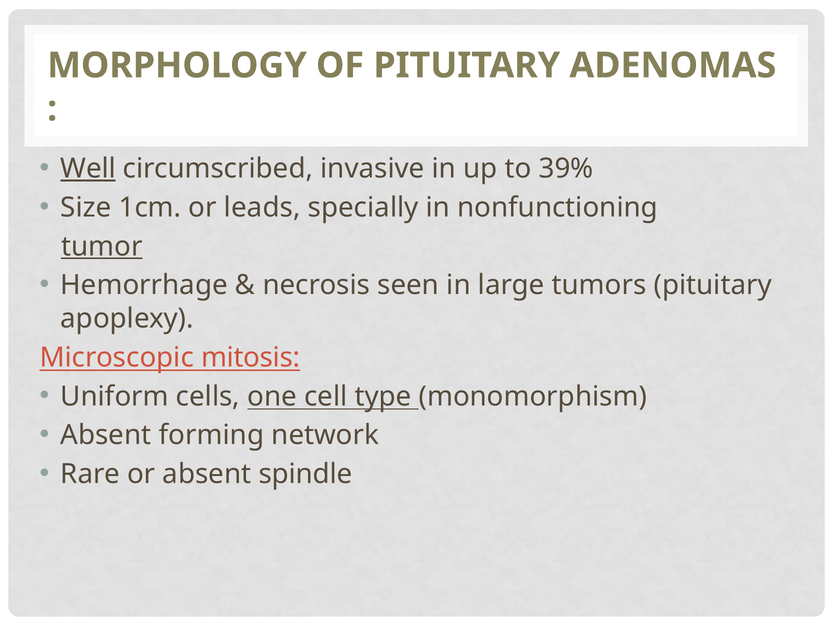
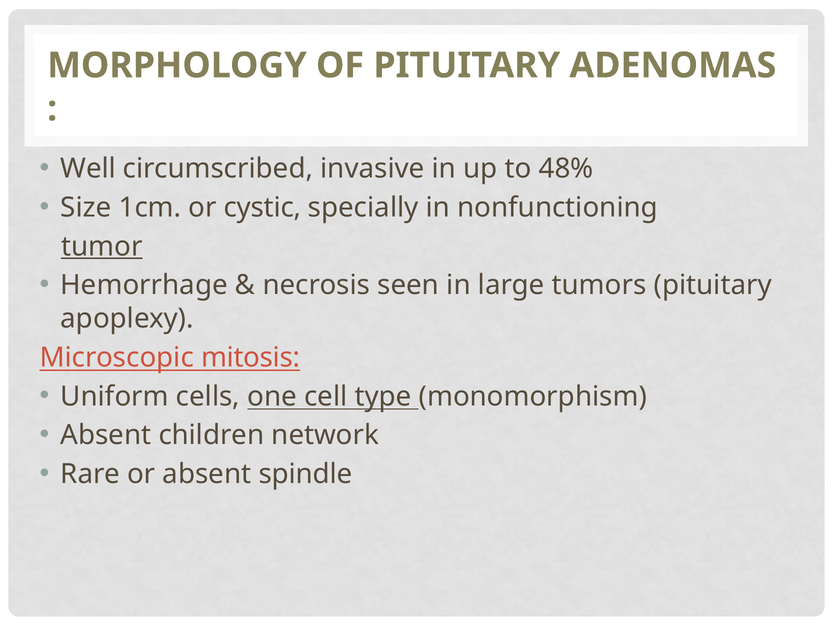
Well underline: present -> none (88, 169)
39%: 39% -> 48% (566, 169)
leads: leads -> cystic (262, 207)
forming: forming -> children (211, 435)
